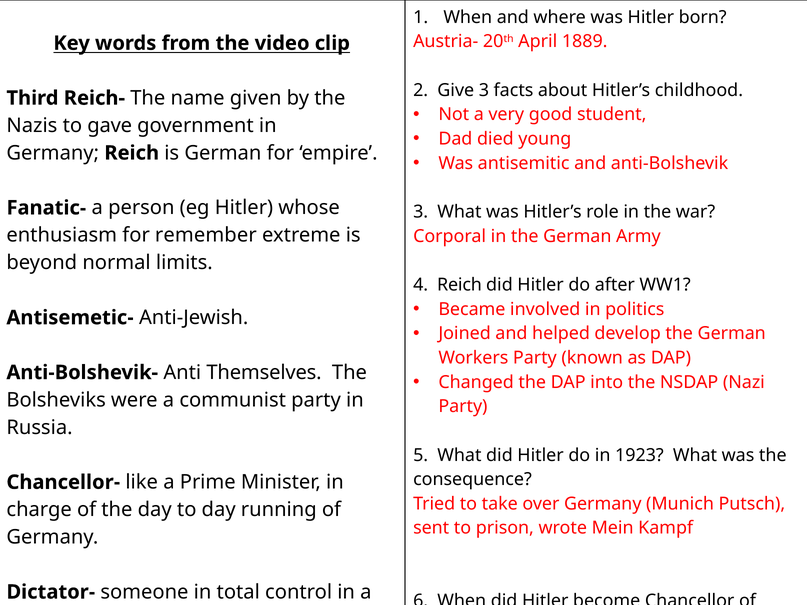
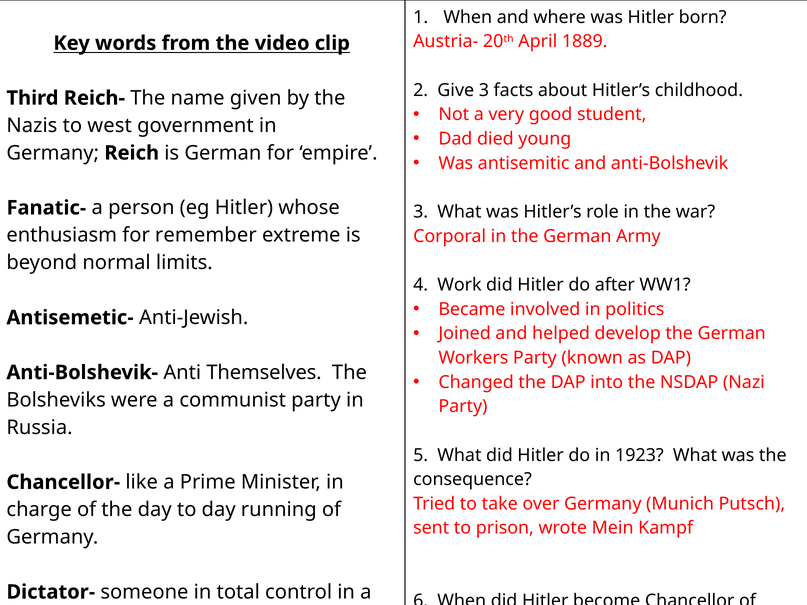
gave: gave -> west (110, 126)
4 Reich: Reich -> Work (459, 285)
